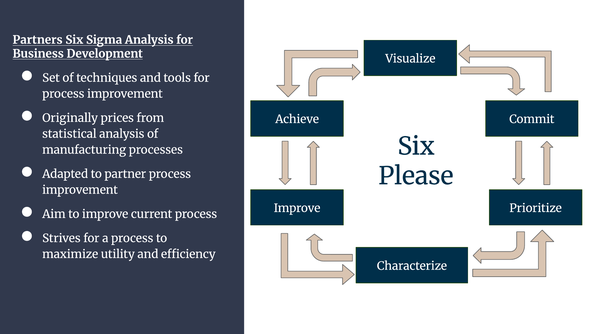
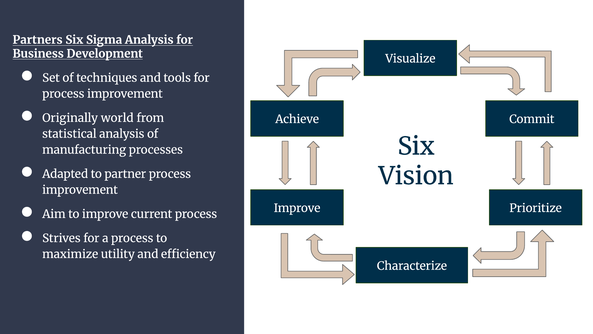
prices: prices -> world (117, 118)
Please: Please -> Vision (416, 176)
